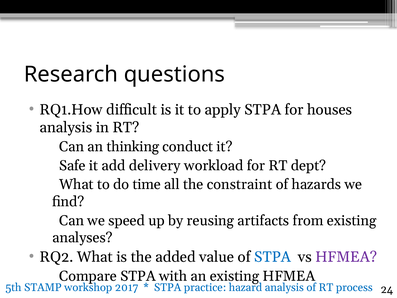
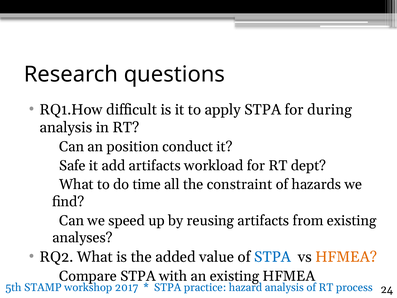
houses: houses -> during (329, 110)
thinking: thinking -> position (133, 147)
add delivery: delivery -> artifacts (155, 165)
HFMEA colour: purple -> orange (346, 257)
